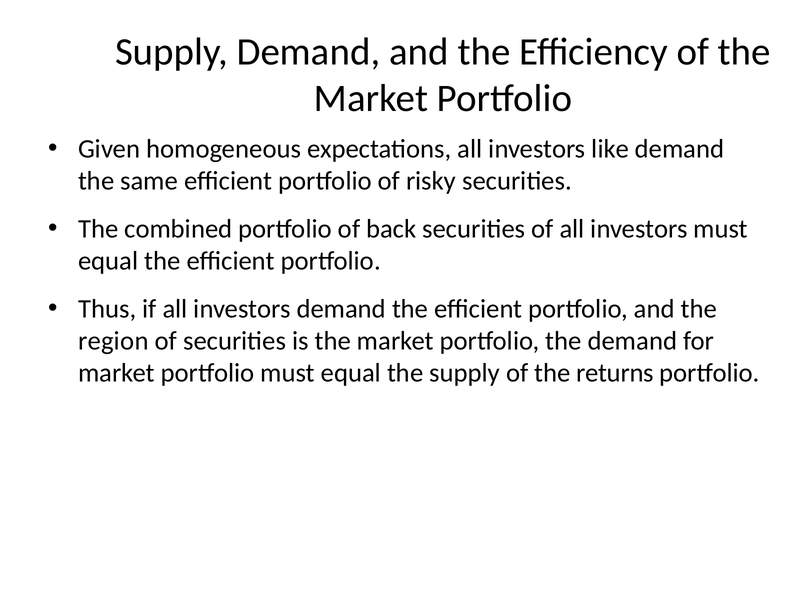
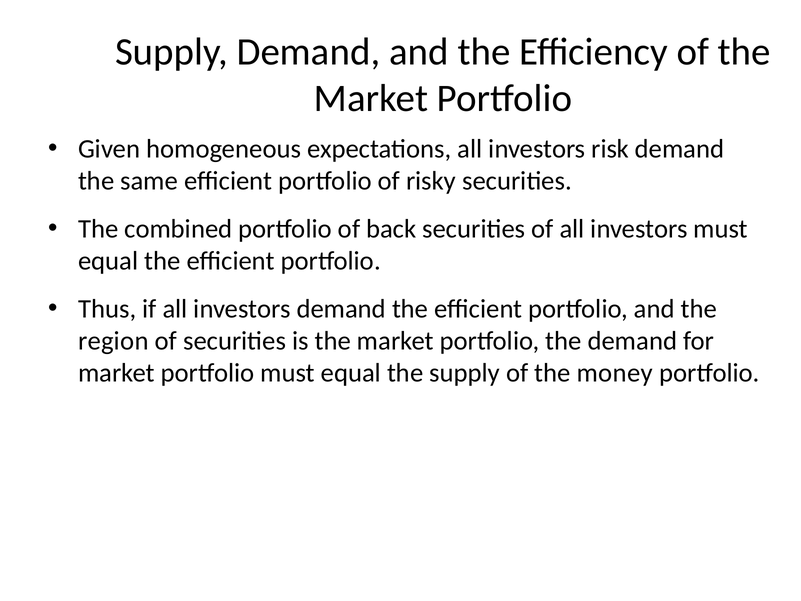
like: like -> risk (610, 149)
returns: returns -> money (615, 373)
